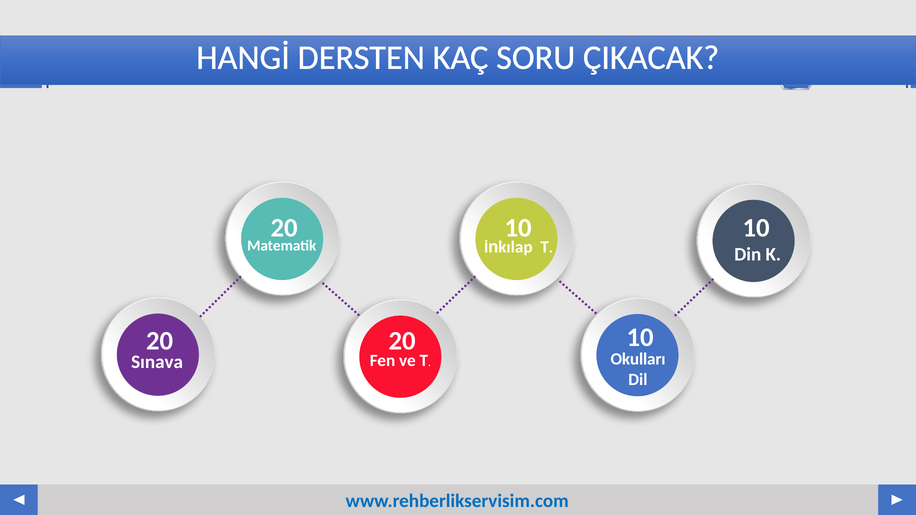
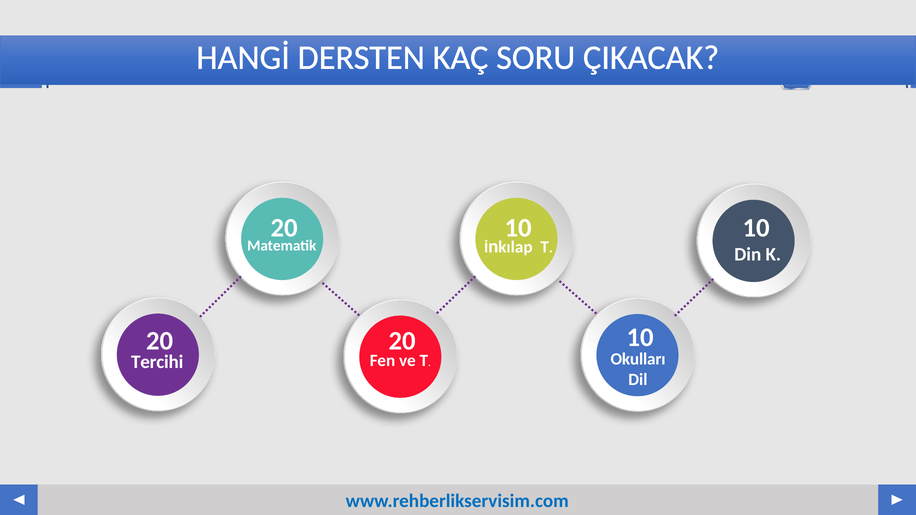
Sınava: Sınava -> Tercihi (157, 362)
